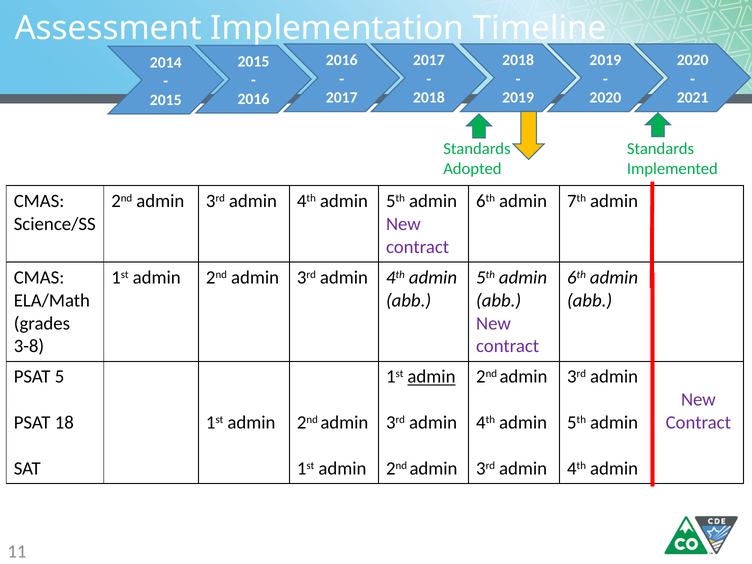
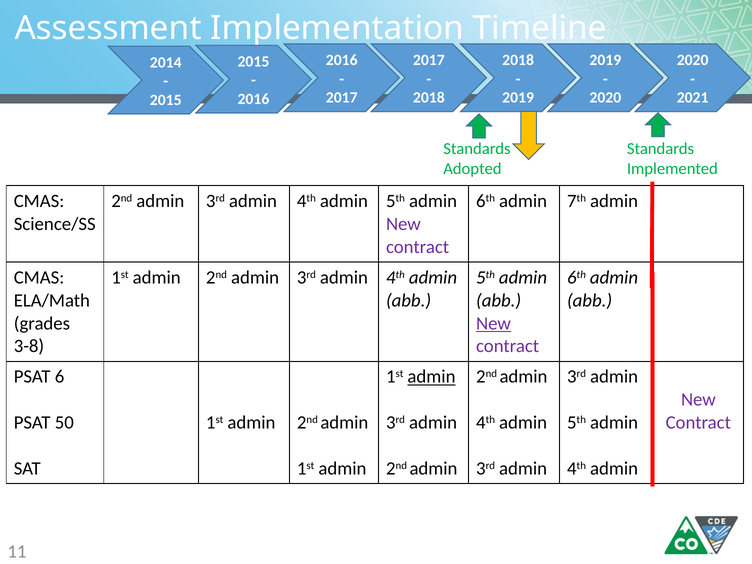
New underline: none -> present (493, 323)
5: 5 -> 6 (60, 377)
18: 18 -> 50 (64, 423)
